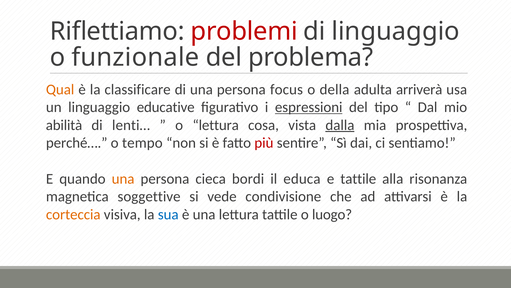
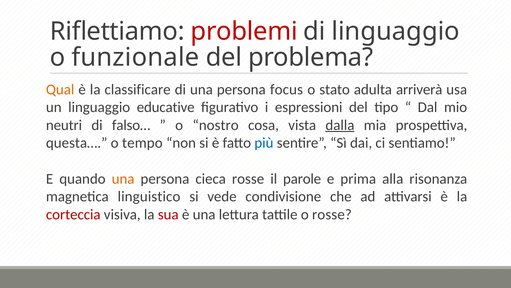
della: della -> stato (335, 89)
espressioni underline: present -> none (309, 107)
abilità: abilità -> neutri (64, 125)
lenti…: lenti… -> falso… (131, 125)
o lettura: lettura -> nostro (216, 125)
perché…: perché… -> questa… (77, 143)
più colour: red -> blue (264, 143)
cieca bordi: bordi -> rosse (248, 178)
educa: educa -> parole (302, 178)
e tattile: tattile -> prima (358, 178)
soggettive: soggettive -> linguistico (149, 196)
corteccia colour: orange -> red (73, 214)
sua colour: blue -> red (168, 214)
o luogo: luogo -> rosse (332, 214)
